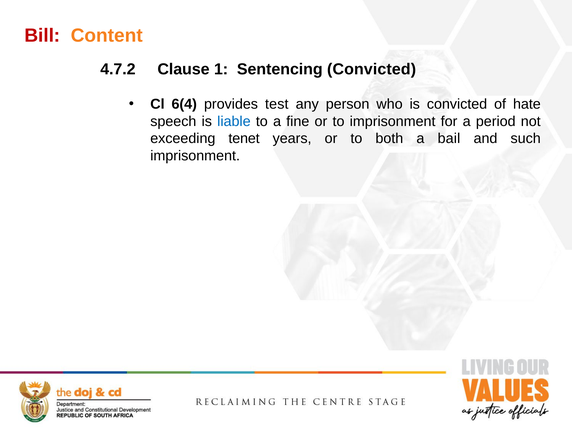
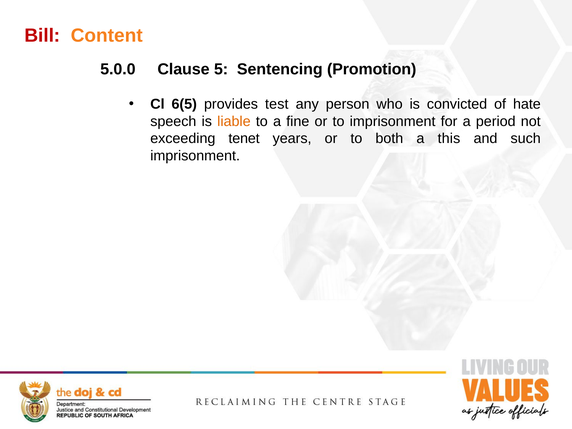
4.7.2: 4.7.2 -> 5.0.0 (118, 69)
1: 1 -> 5 (221, 69)
Sentencing Convicted: Convicted -> Promotion (372, 69)
6(4: 6(4 -> 6(5 (184, 104)
liable colour: blue -> orange (234, 121)
bail: bail -> this (449, 139)
